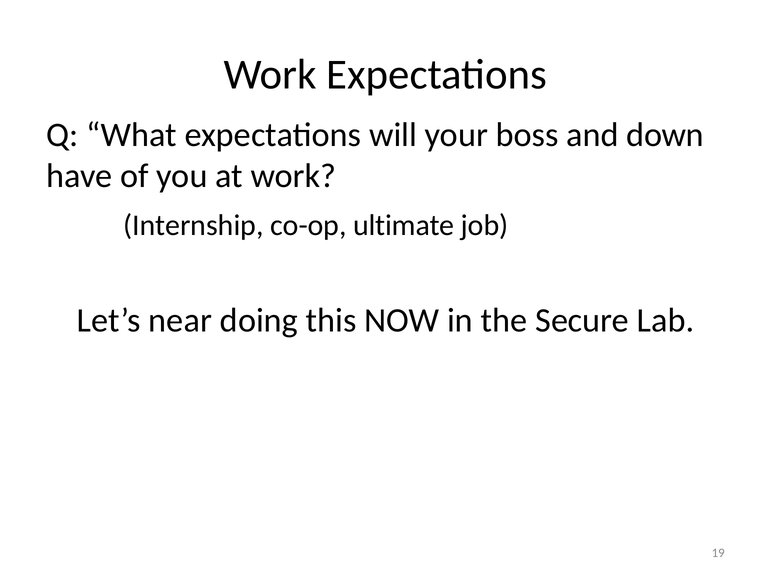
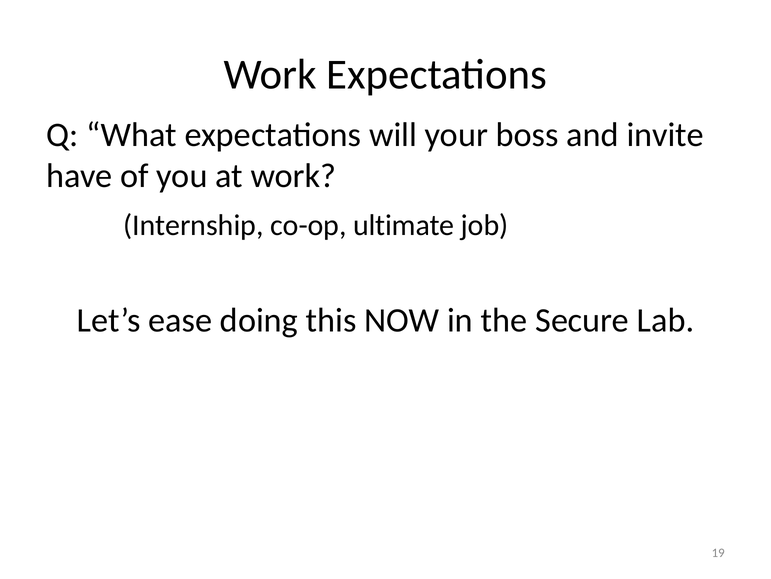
down: down -> invite (665, 135)
near: near -> ease (180, 320)
